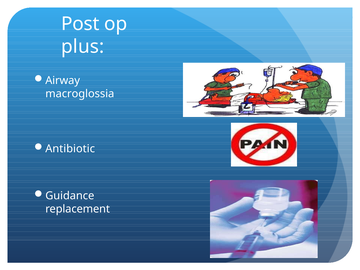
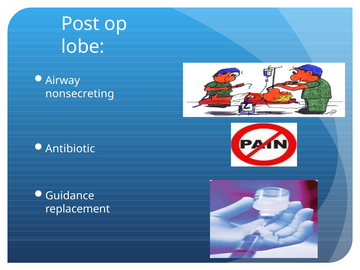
plus: plus -> lobe (83, 47)
macroglossia: macroglossia -> nonsecreting (80, 94)
